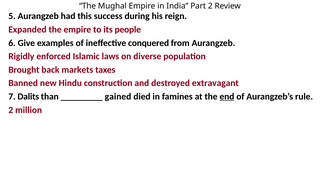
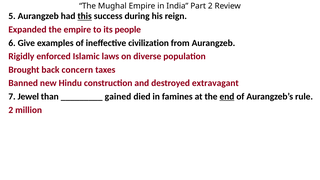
this underline: none -> present (85, 16)
conquered: conquered -> civilization (149, 43)
markets: markets -> concern (77, 70)
Dalits: Dalits -> Jewel (28, 97)
